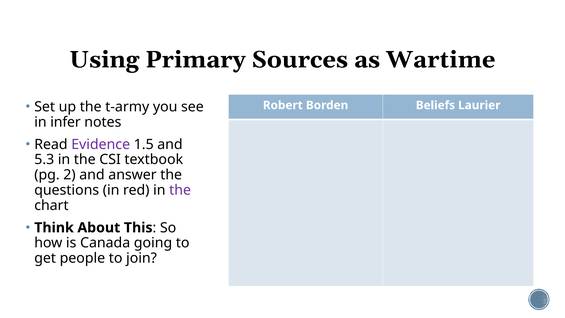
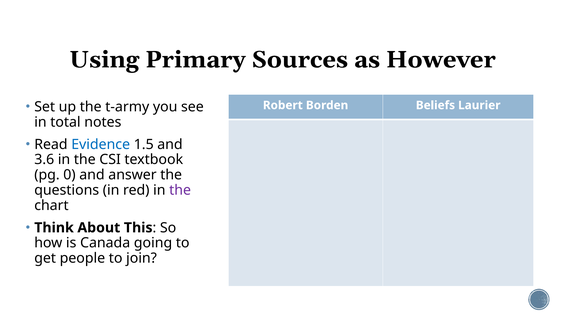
Wartime: Wartime -> However (441, 60)
infer: infer -> total (65, 122)
Evidence colour: purple -> blue (101, 144)
5.3: 5.3 -> 3.6 (44, 160)
2: 2 -> 0 (69, 175)
